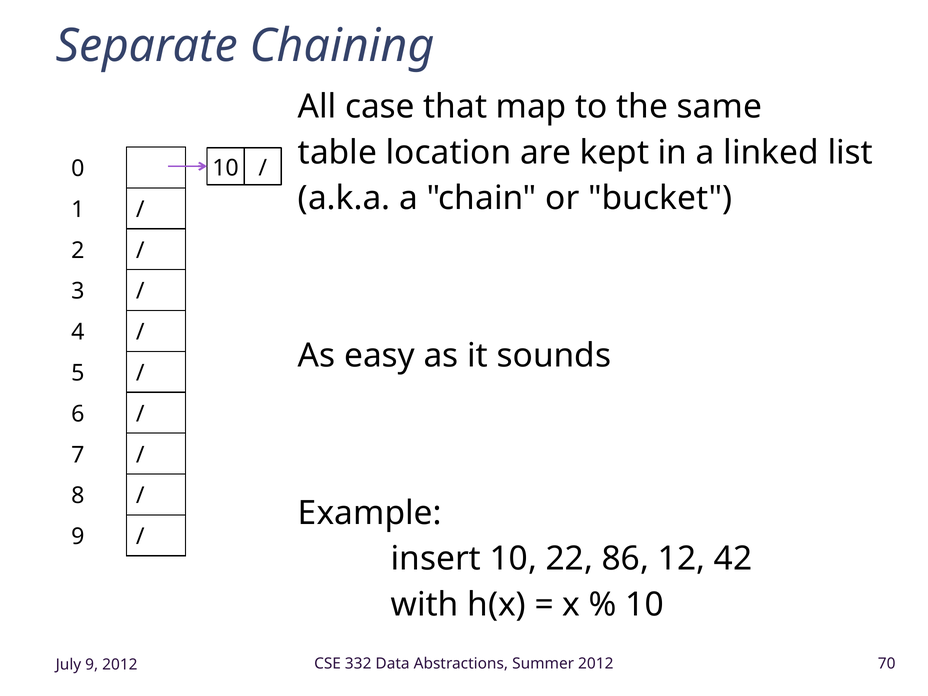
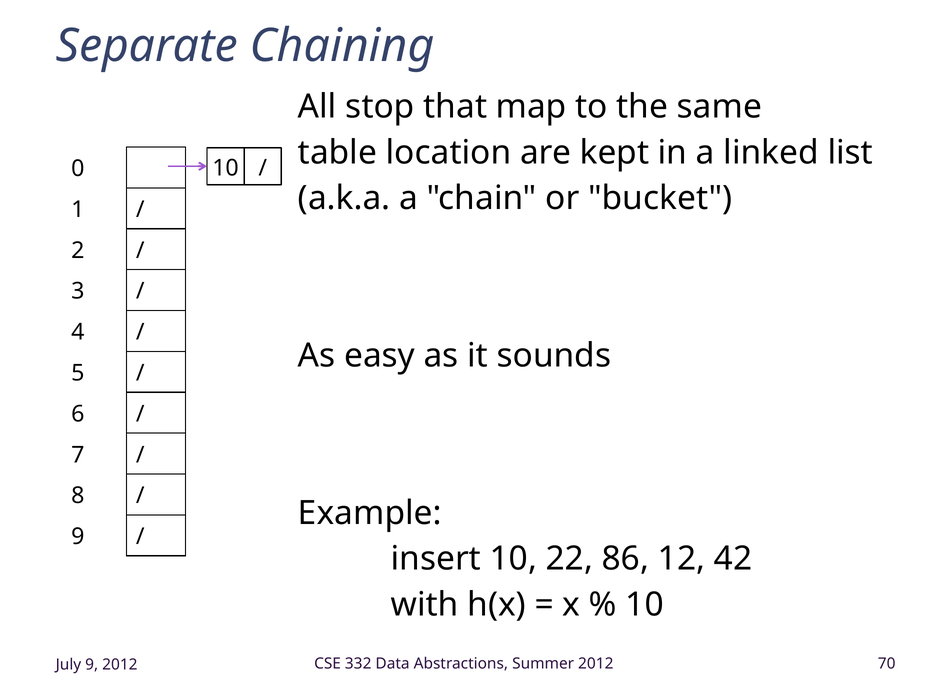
case: case -> stop (380, 107)
